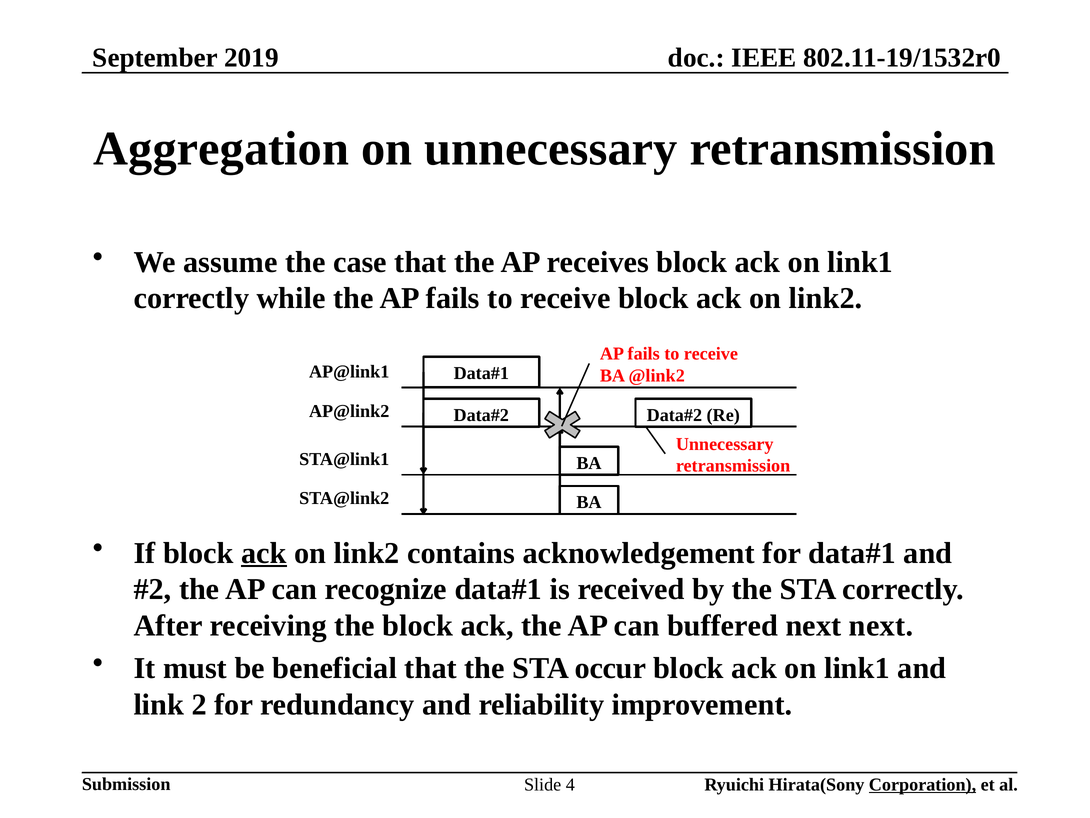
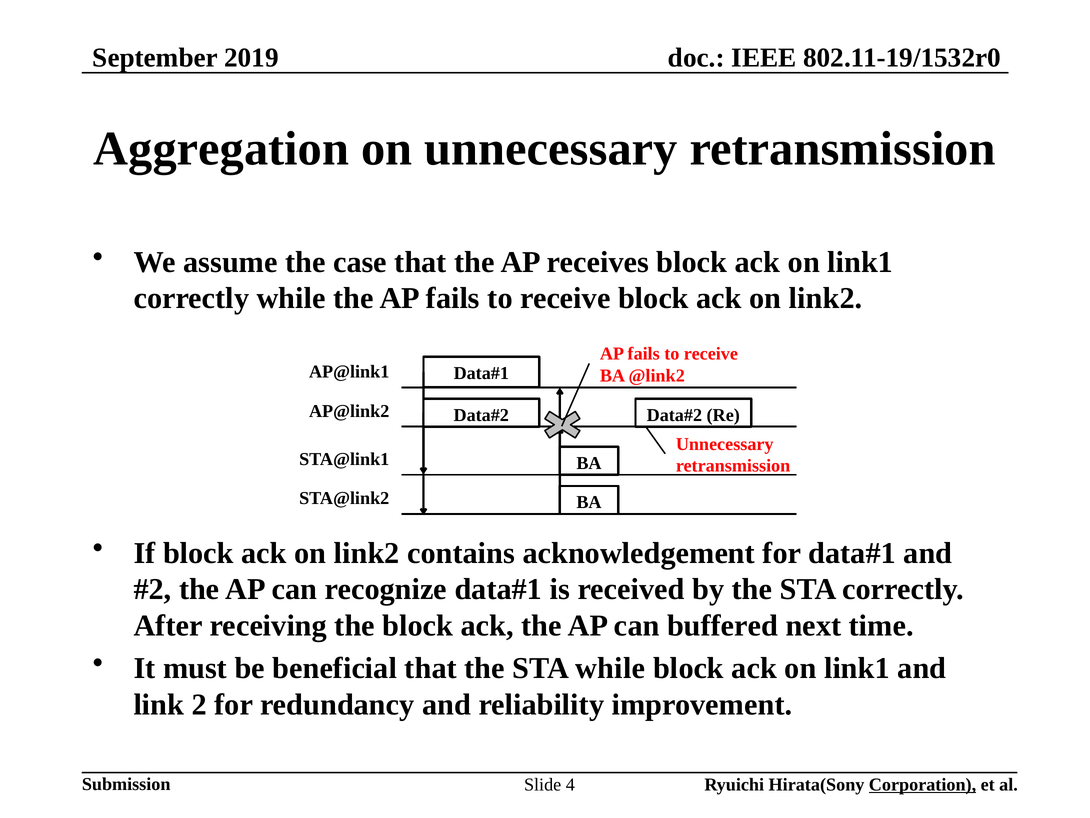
ack underline: present -> none (264, 553)
next next: next -> time (881, 625)
STA occur: occur -> while (610, 668)
